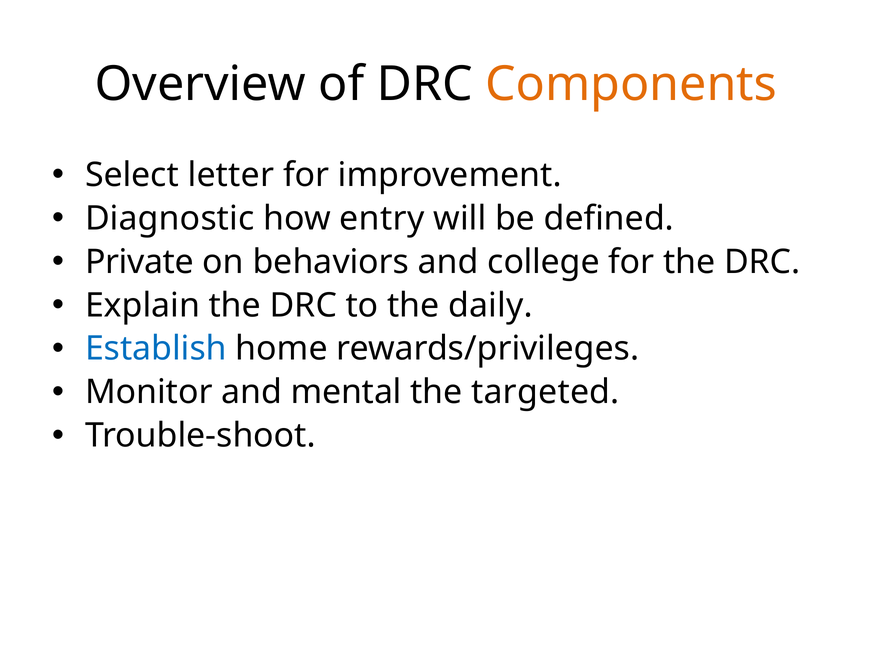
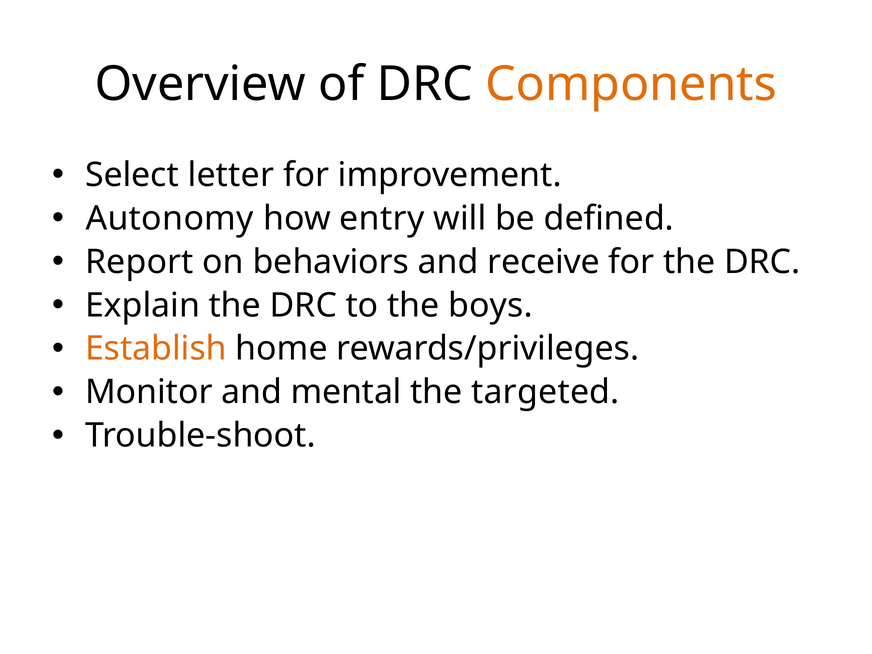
Diagnostic: Diagnostic -> Autonomy (170, 219)
Private: Private -> Report (139, 262)
college: college -> receive (544, 262)
daily: daily -> boys (490, 305)
Establish colour: blue -> orange (156, 349)
